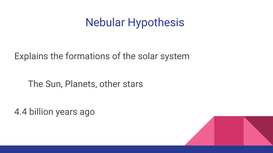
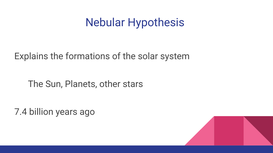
4.4: 4.4 -> 7.4 (21, 112)
